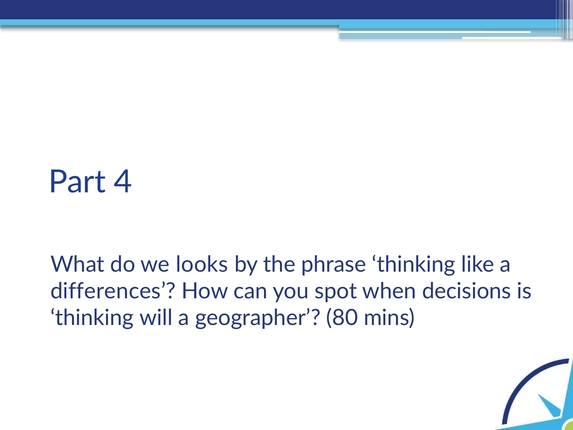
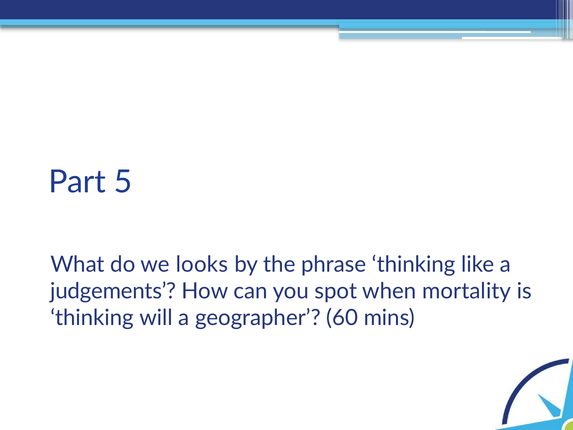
4: 4 -> 5 (123, 182)
differences: differences -> judgements (113, 291)
decisions: decisions -> mortality (467, 291)
80: 80 -> 60 (342, 318)
